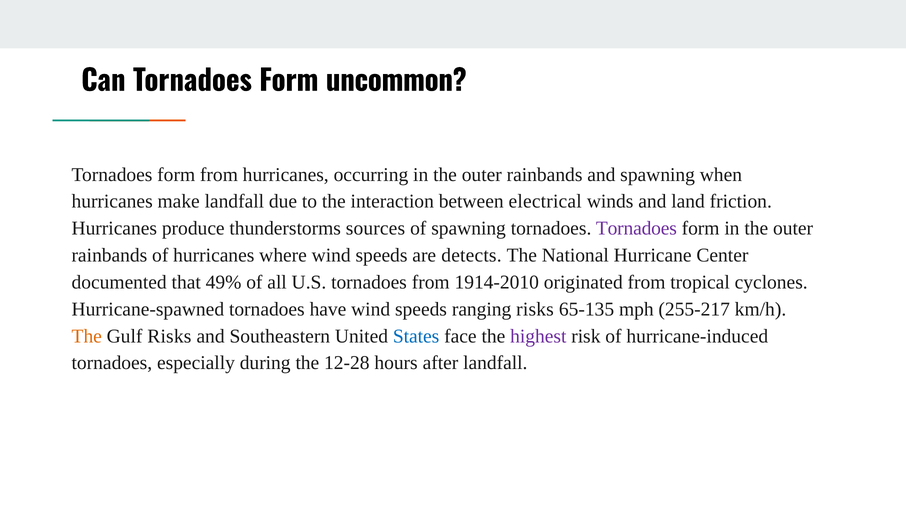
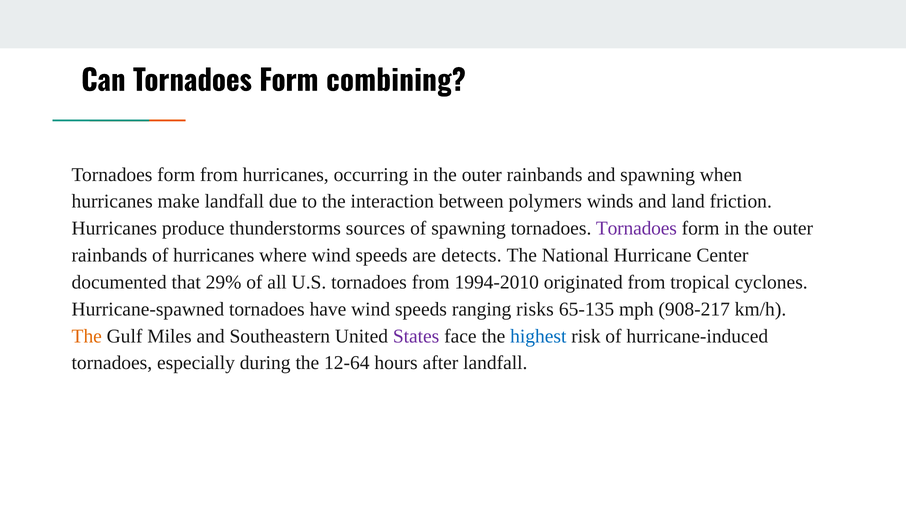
uncommon: uncommon -> combining (396, 81)
electrical: electrical -> polymers (545, 201)
49%: 49% -> 29% (224, 282)
1914-2010: 1914-2010 -> 1994-2010 (497, 282)
255-217: 255-217 -> 908-217 (694, 309)
Gulf Risks: Risks -> Miles (169, 336)
States colour: blue -> purple (416, 336)
highest colour: purple -> blue (538, 336)
12-28: 12-28 -> 12-64 (347, 363)
